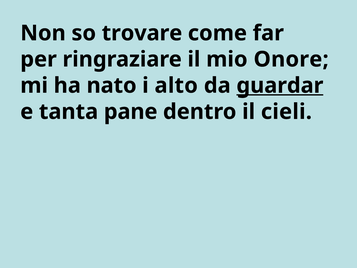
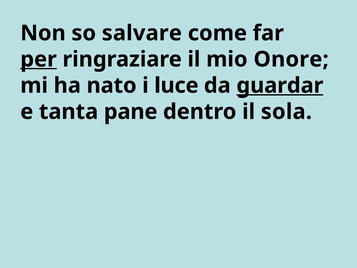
trovare: trovare -> salvare (142, 33)
per underline: none -> present (39, 59)
alto: alto -> luce (176, 85)
cieli: cieli -> sola (286, 112)
